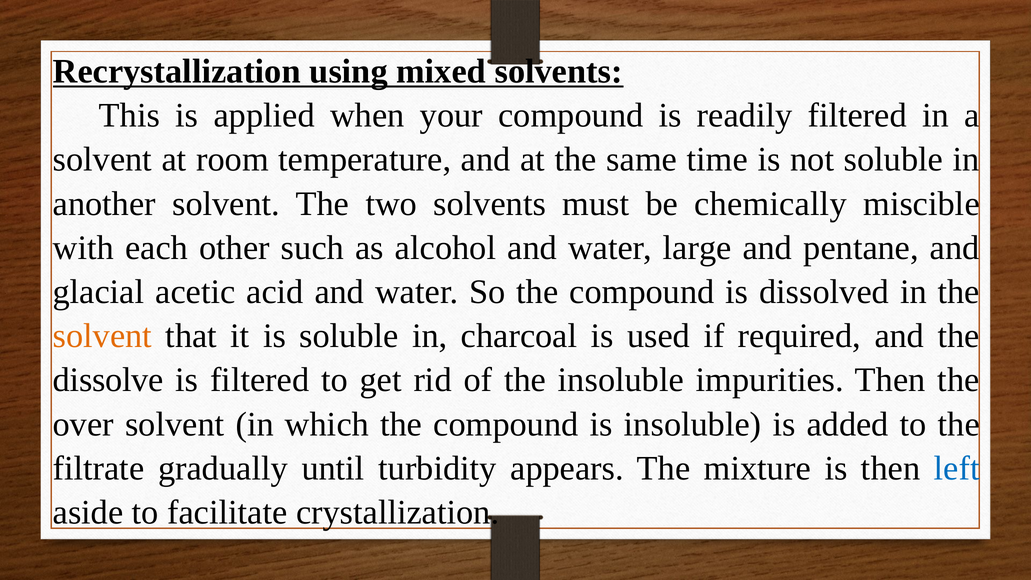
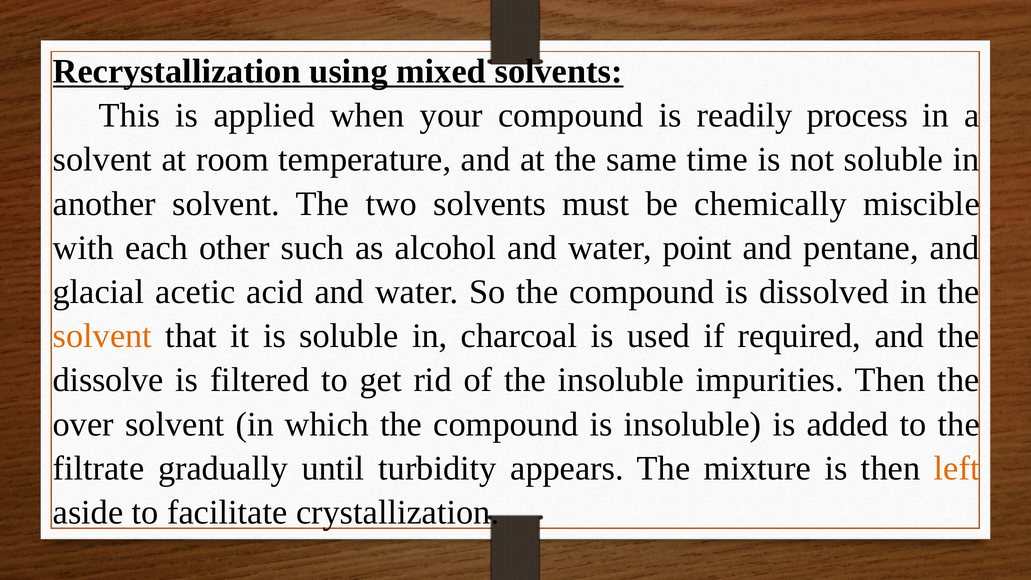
readily filtered: filtered -> process (857, 115)
large: large -> point (697, 248)
left colour: blue -> orange (957, 468)
